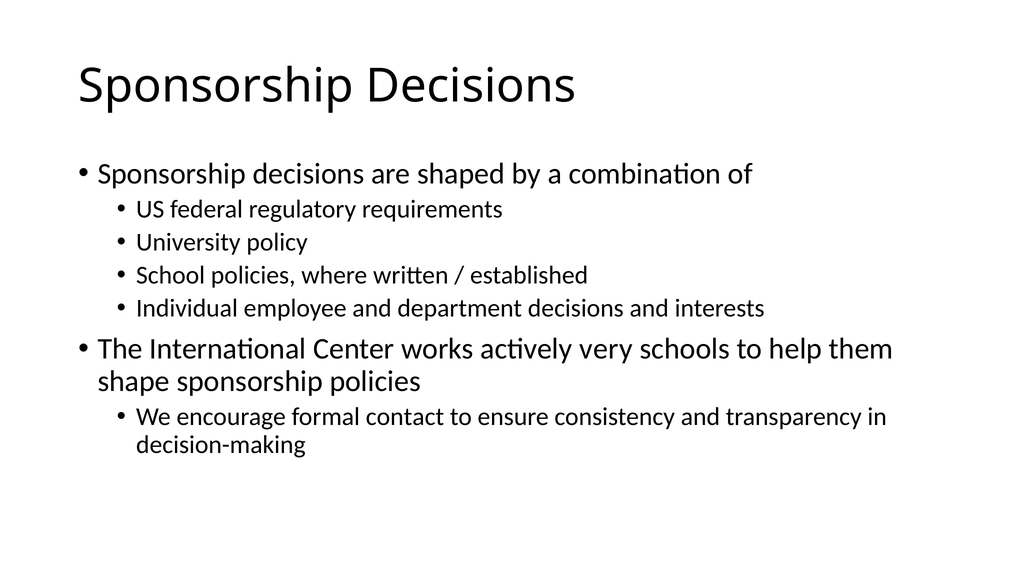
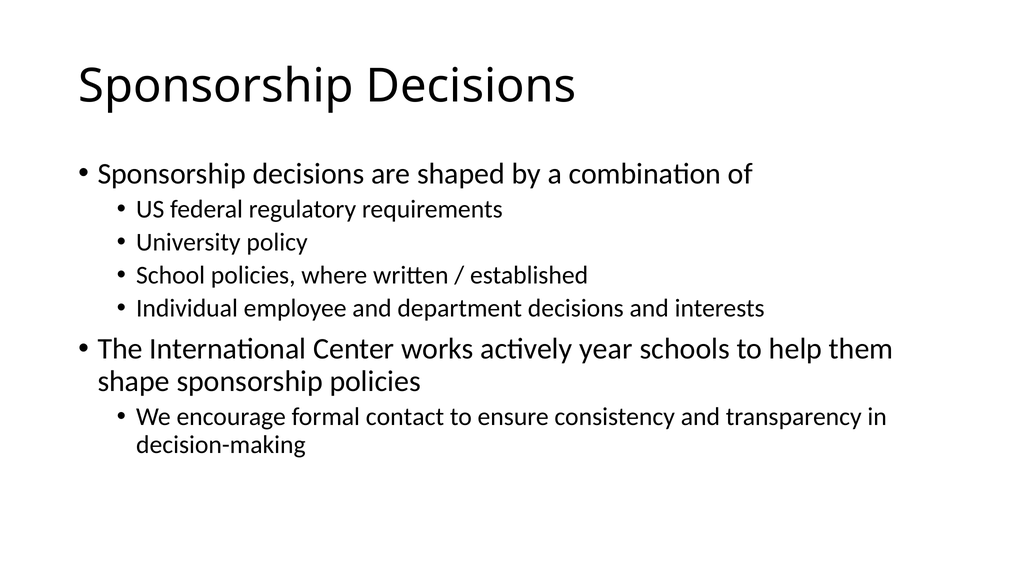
very: very -> year (606, 349)
